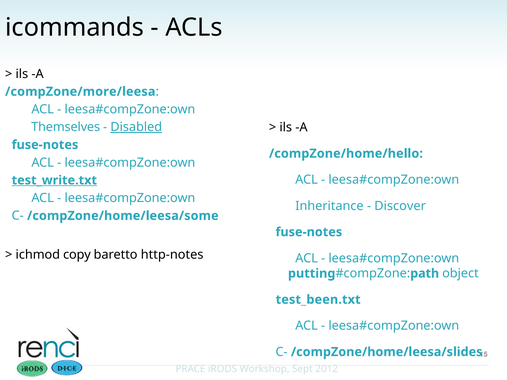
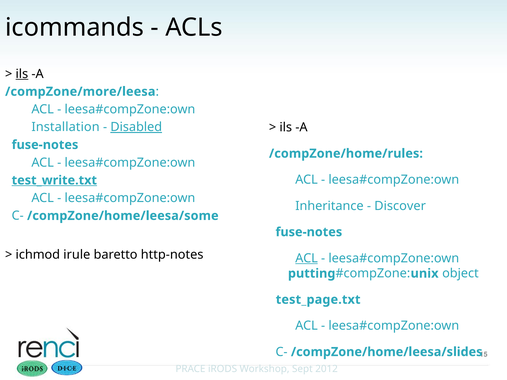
ils underline: none -> present (22, 74)
Themselves: Themselves -> Installation (66, 127)
/compZone/home/hello: /compZone/home/hello -> /compZone/home/rules (346, 154)
copy: copy -> irule (77, 255)
ACL underline: none -> present (307, 258)
path: path -> unix (425, 274)
test_been.txt: test_been.txt -> test_page.txt (318, 300)
